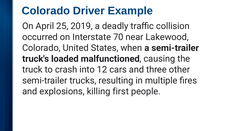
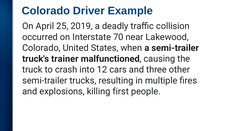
loaded: loaded -> trainer (65, 59)
